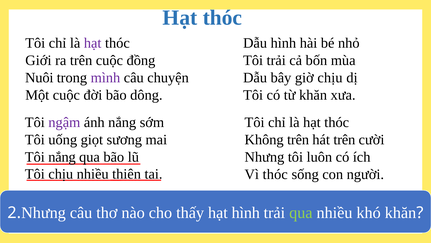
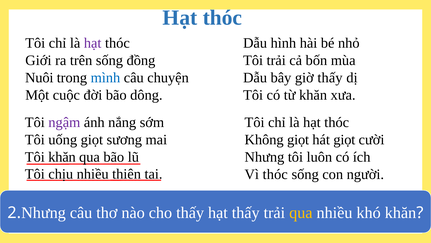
trên cuộc: cuộc -> sống (109, 60)
mình colour: purple -> blue (105, 78)
giờ chịu: chịu -> thấy (330, 78)
Không trên: trên -> giọt (298, 139)
hát trên: trên -> giọt (344, 139)
Tôi nắng: nắng -> khăn (62, 157)
hạt hình: hình -> thấy (246, 212)
qua colour: light green -> yellow (301, 212)
